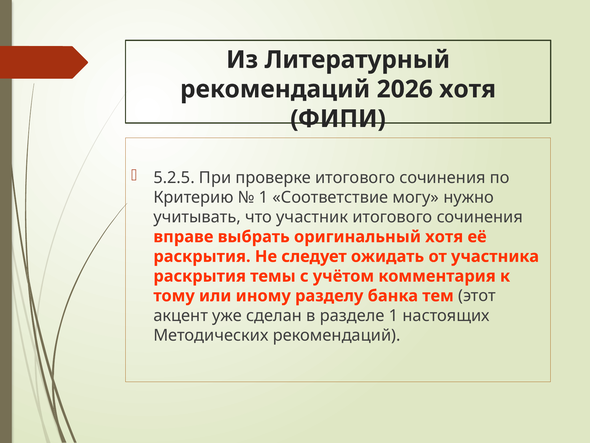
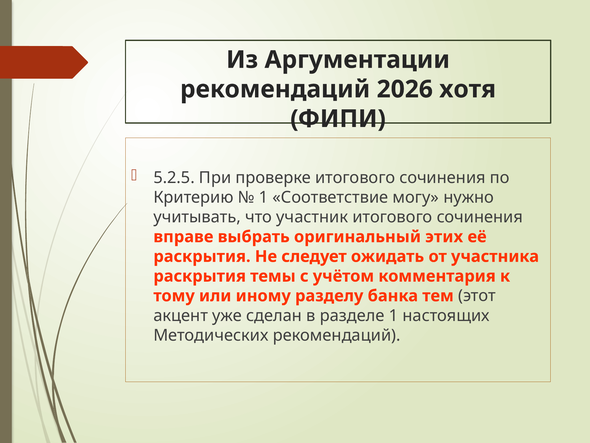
Литературный: Литературный -> Аргументации (357, 60)
оригинальный хотя: хотя -> этих (444, 237)
